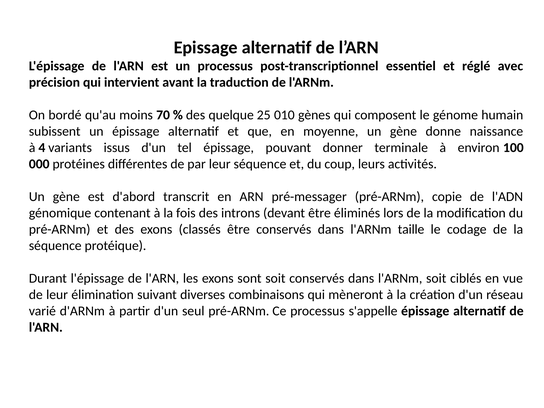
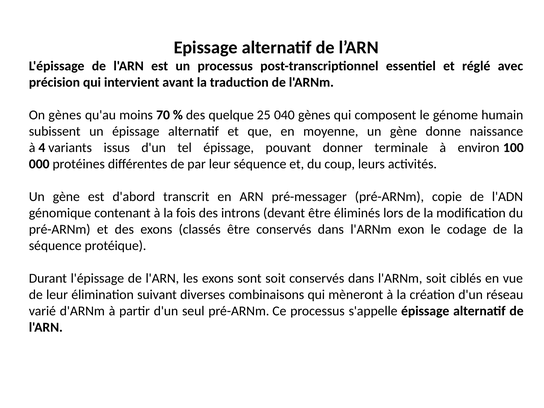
On bordé: bordé -> gènes (65, 115)
010: 010 -> 040 (284, 115)
taille: taille -> exon (411, 229)
